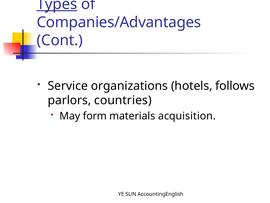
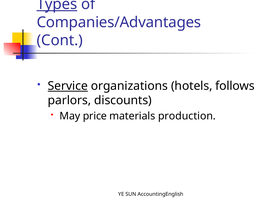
Service underline: none -> present (68, 86)
countries: countries -> discounts (123, 100)
form: form -> price (95, 116)
acquisition: acquisition -> production (187, 116)
